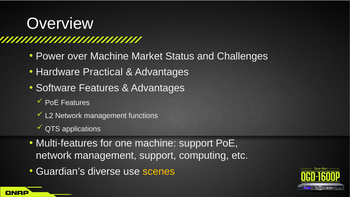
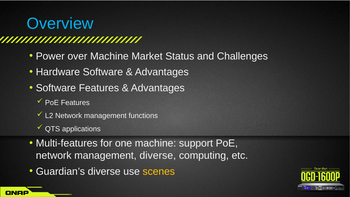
Overview colour: white -> light blue (60, 24)
Hardware Practical: Practical -> Software (103, 72)
management support: support -> diverse (158, 155)
